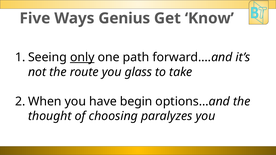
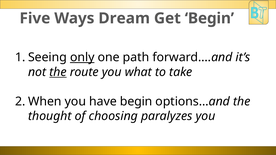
Genius: Genius -> Dream (124, 18)
Get Know: Know -> Begin (209, 18)
the underline: none -> present (58, 72)
glass: glass -> what (138, 72)
